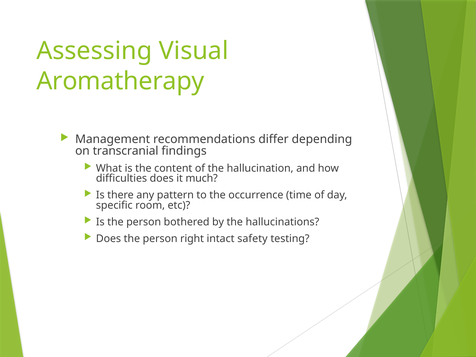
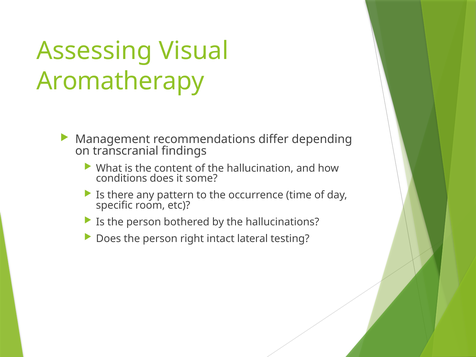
difficulties: difficulties -> conditions (122, 178)
much: much -> some (202, 178)
safety: safety -> lateral (253, 239)
